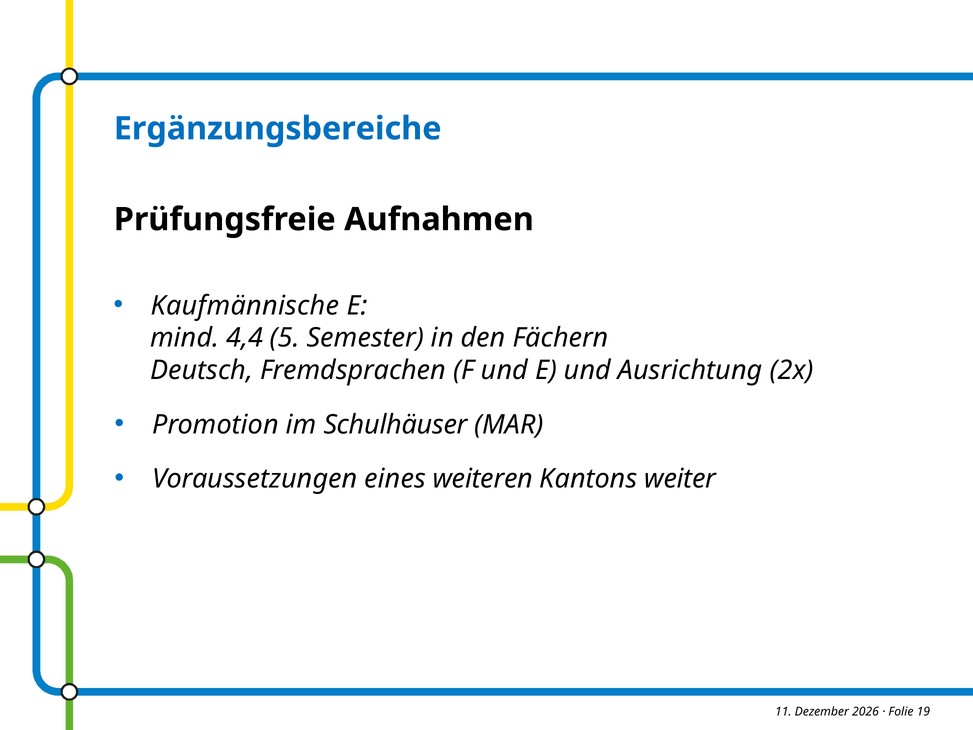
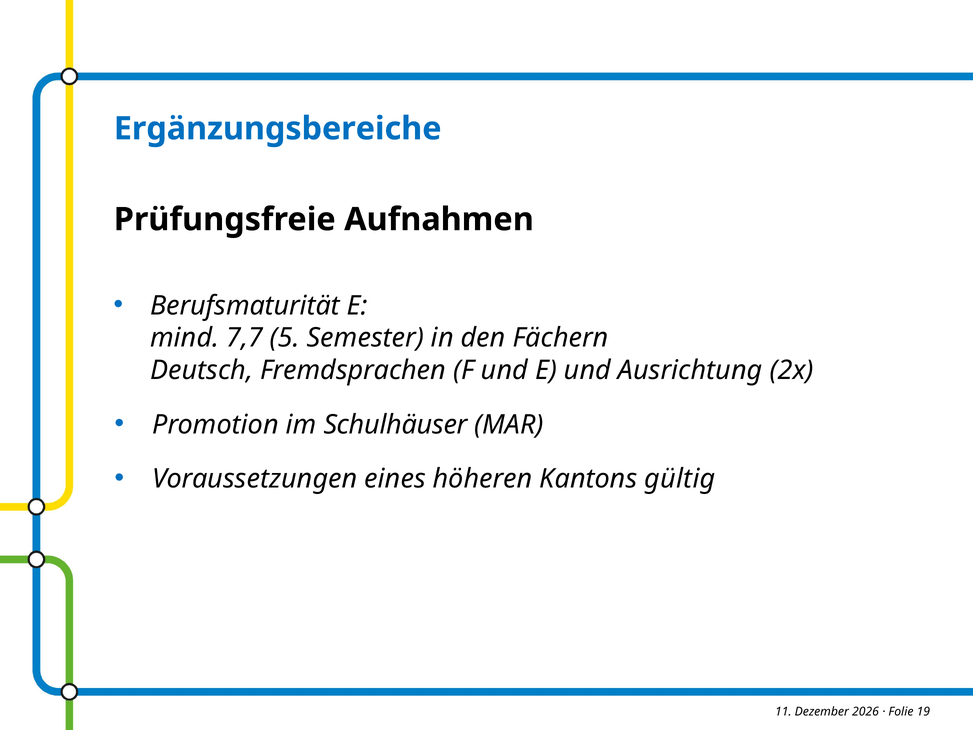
Kaufmännische: Kaufmännische -> Berufsmaturität (245, 305)
4,4: 4,4 -> 7,7 (245, 338)
weiteren: weiteren -> höheren (483, 478)
weiter: weiter -> gültig (680, 478)
